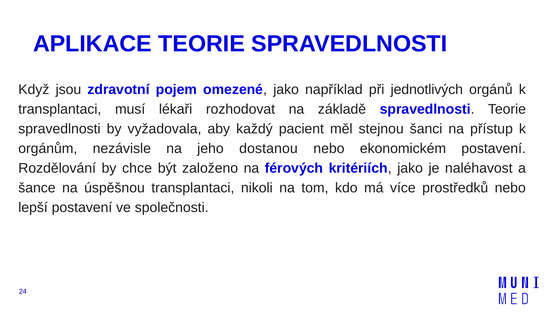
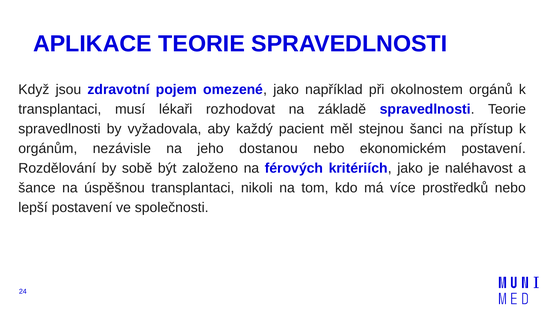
jednotlivých: jednotlivých -> okolnostem (427, 90)
chce: chce -> sobě (137, 168)
